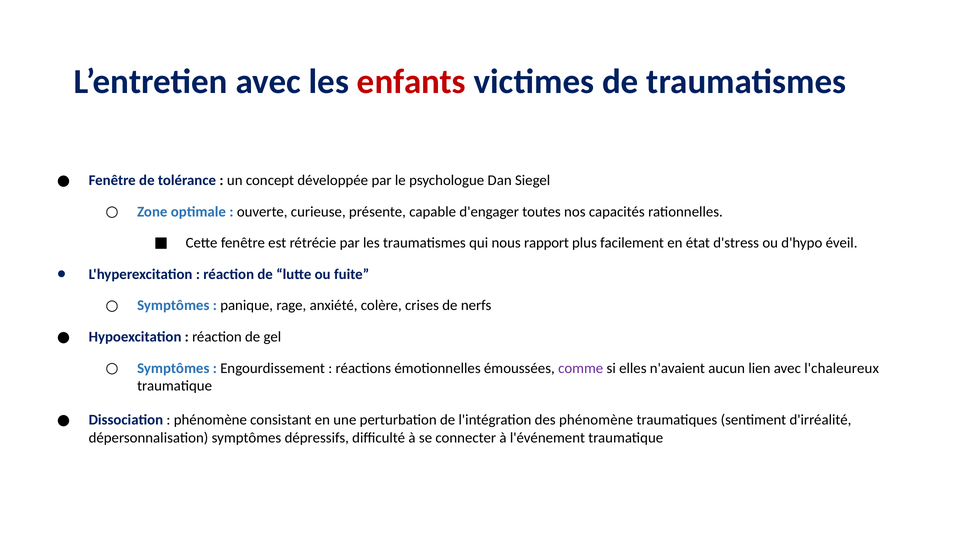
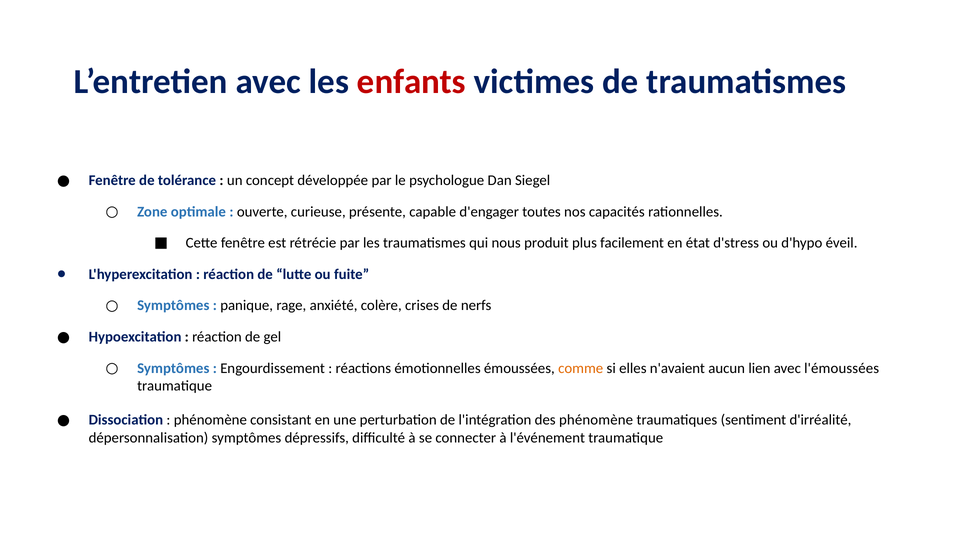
rapport: rapport -> produit (546, 243)
comme colour: purple -> orange (581, 368)
l'chaleureux: l'chaleureux -> l'émoussées (842, 368)
